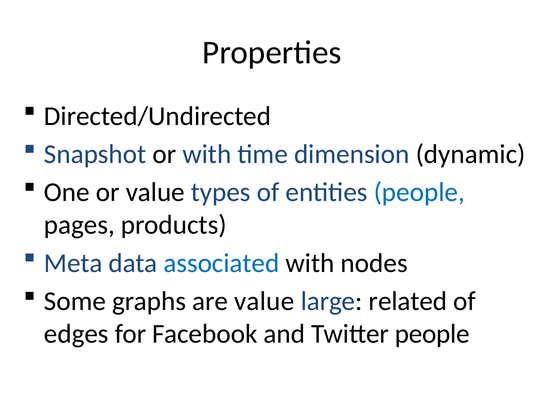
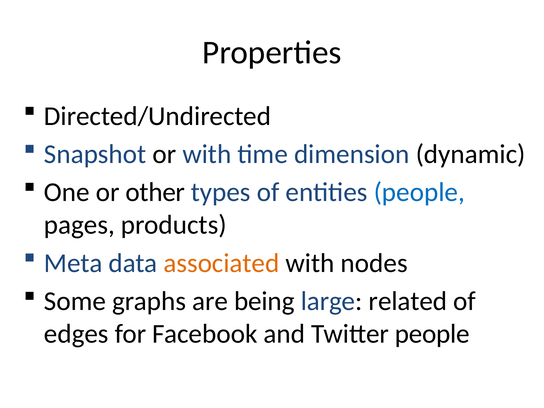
or value: value -> other (155, 192)
associated colour: blue -> orange (221, 263)
are value: value -> being (264, 301)
